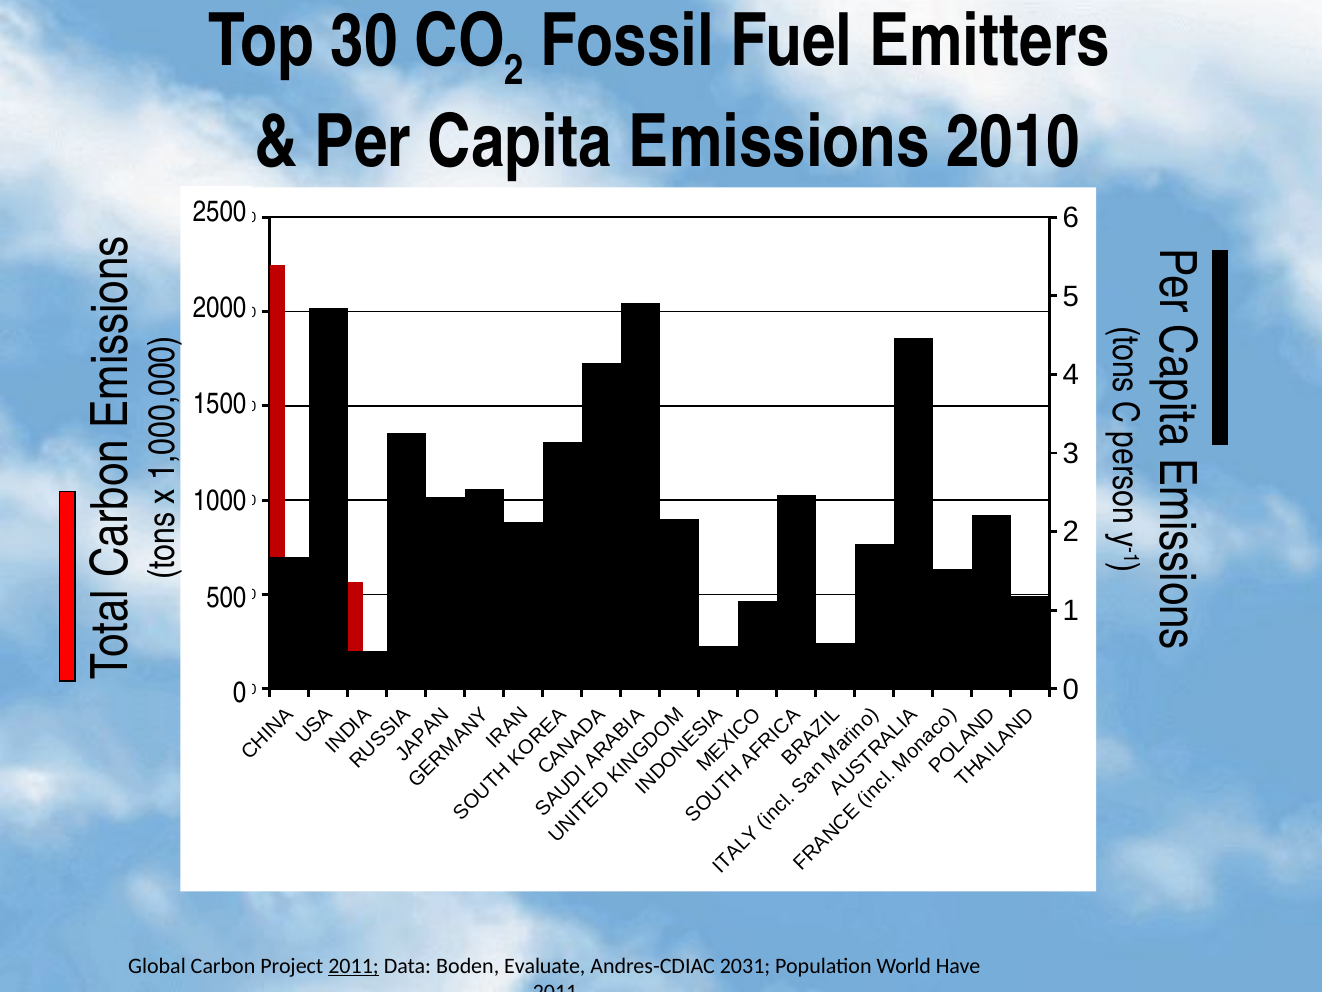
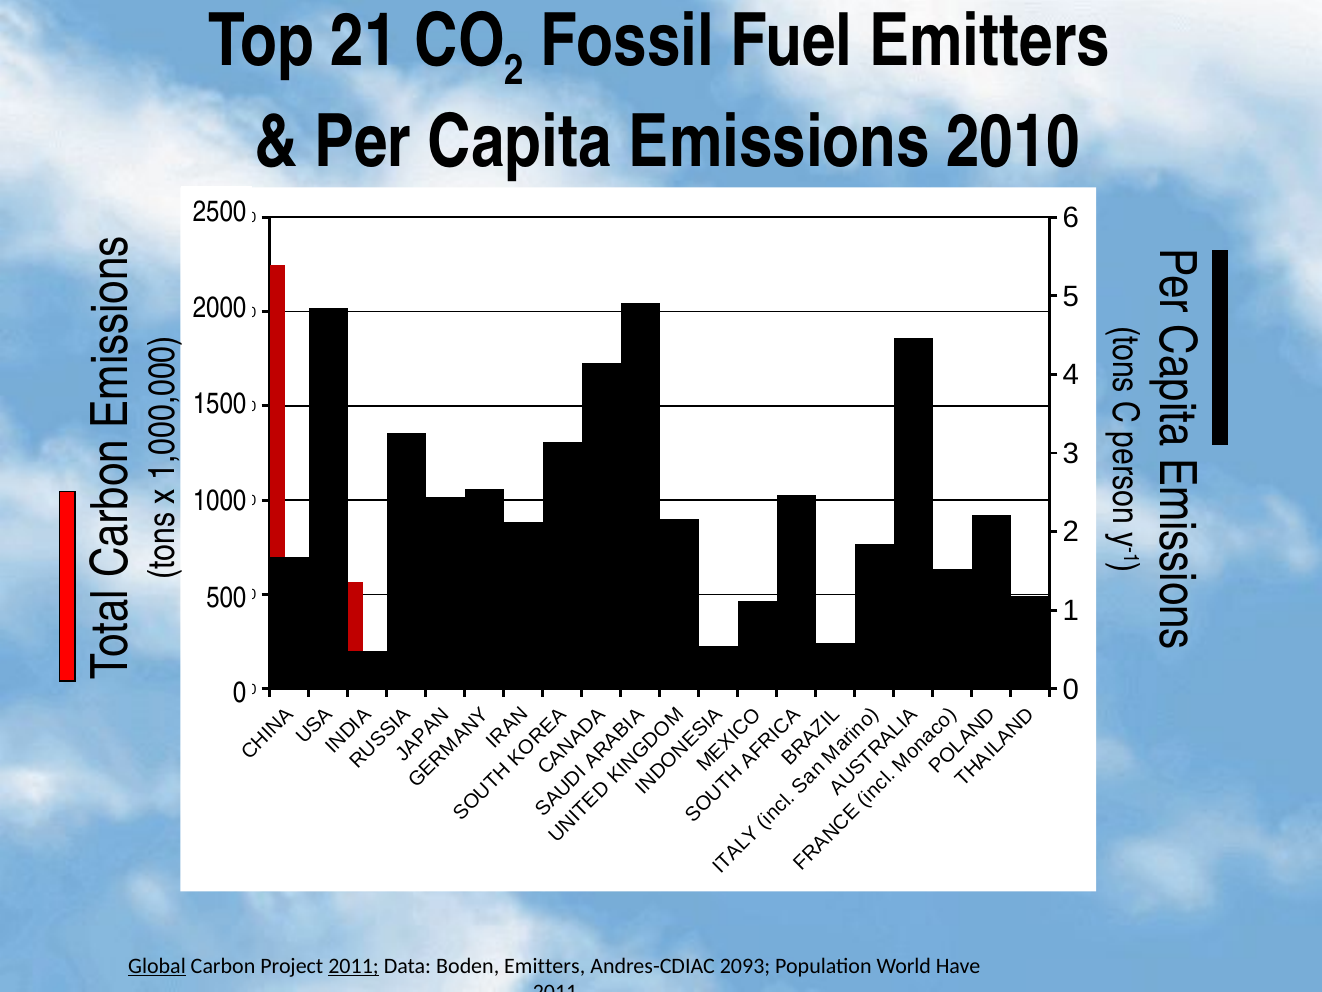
30: 30 -> 21 (364, 41)
Global underline: none -> present (157, 965)
Boden Evaluate: Evaluate -> Emitters (545, 965)
2031: 2031 -> 2093 (745, 965)
